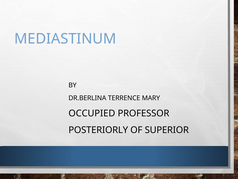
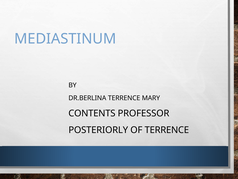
OCCUPIED: OCCUPIED -> CONTENTS (92, 113)
OF SUPERIOR: SUPERIOR -> TERRENCE (167, 130)
